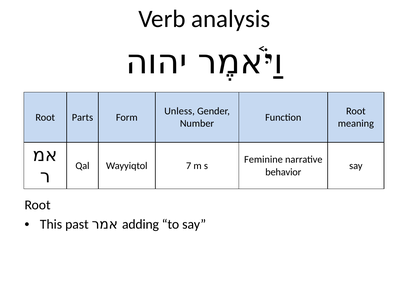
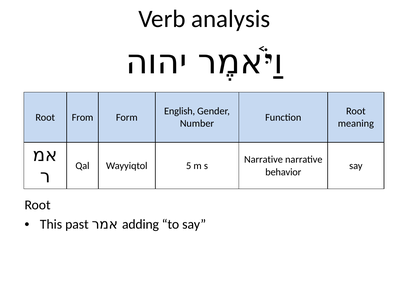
Unless: Unless -> English (180, 111)
Parts: Parts -> From (83, 117)
Feminine: Feminine -> Narrative (263, 159)
7: 7 -> 5 (189, 166)
